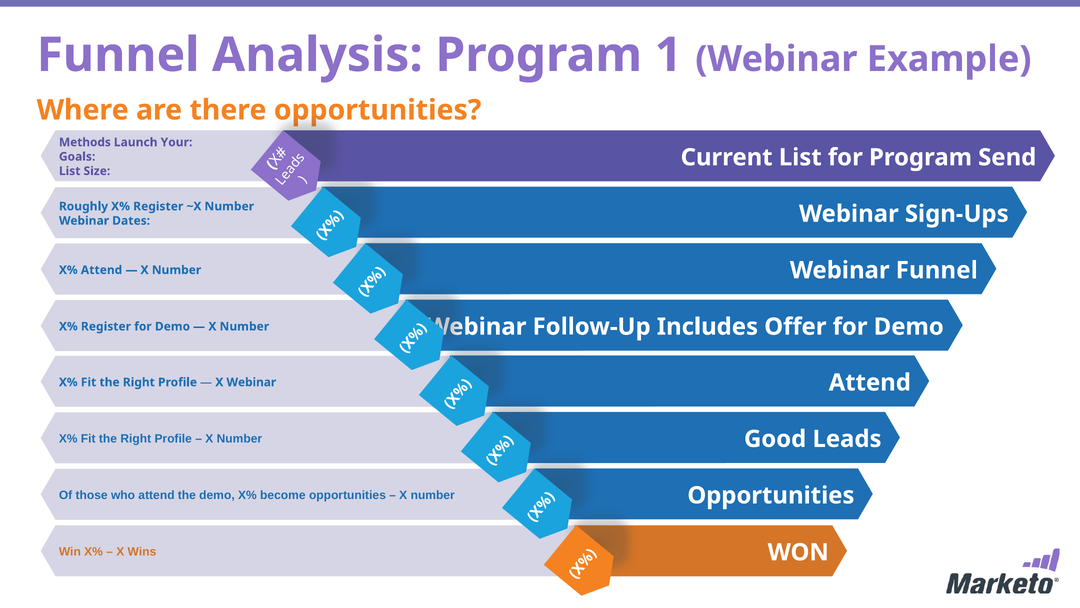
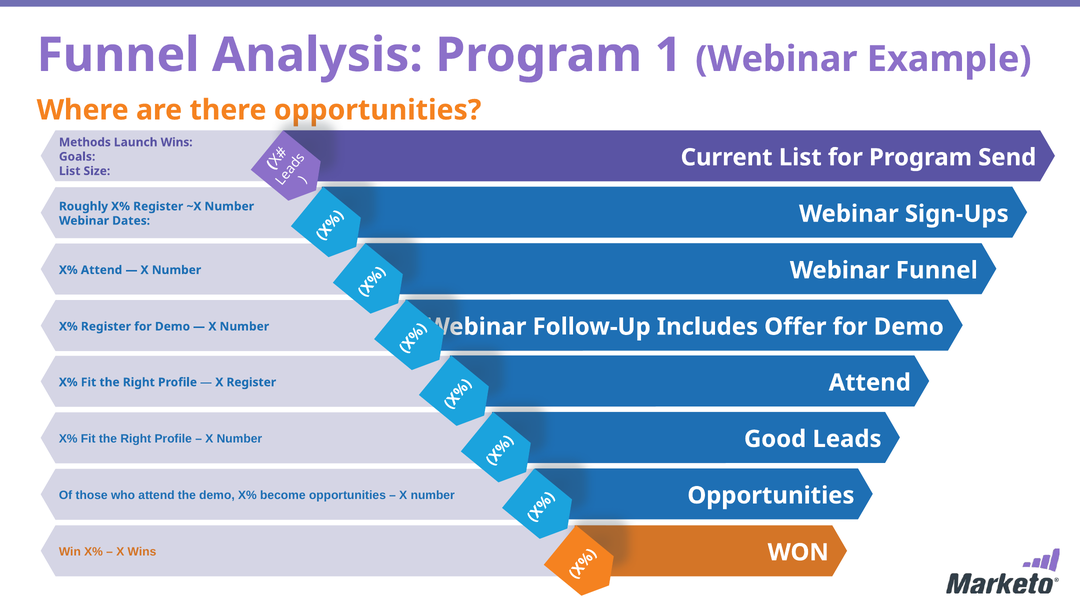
Launch Your: Your -> Wins (177, 142)
X Webinar: Webinar -> Register (251, 382)
